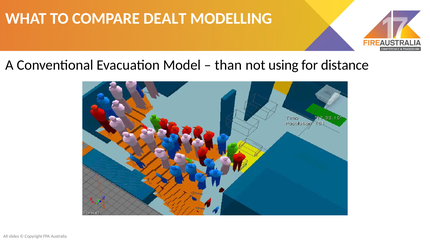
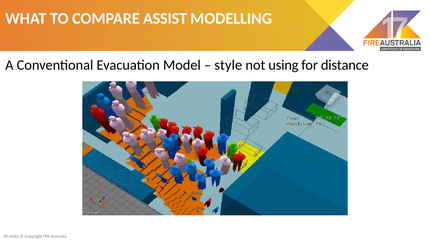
DEALT: DEALT -> ASSIST (165, 18)
than: than -> style (228, 65)
